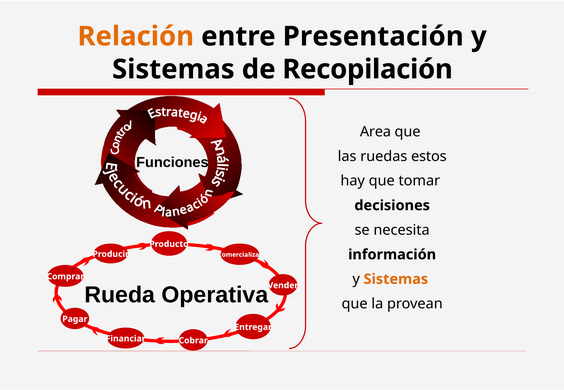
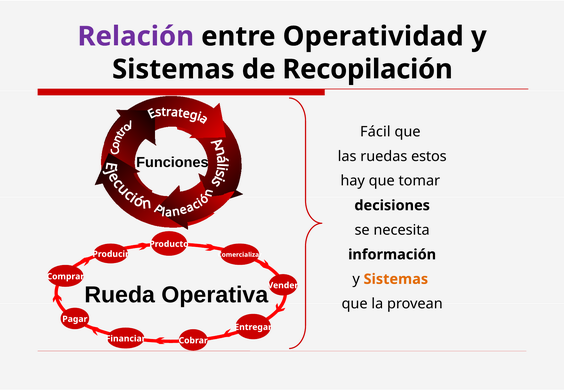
Relación colour: orange -> purple (136, 36)
Presentación: Presentación -> Operatividad (373, 36)
Area: Area -> Fácil (375, 132)
